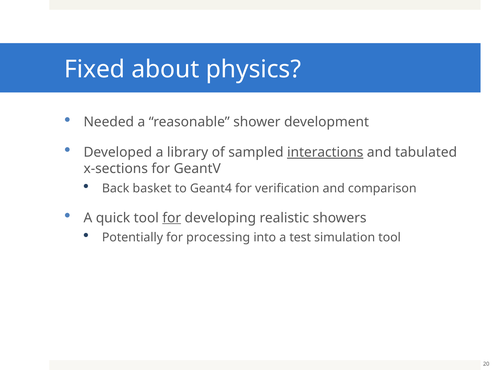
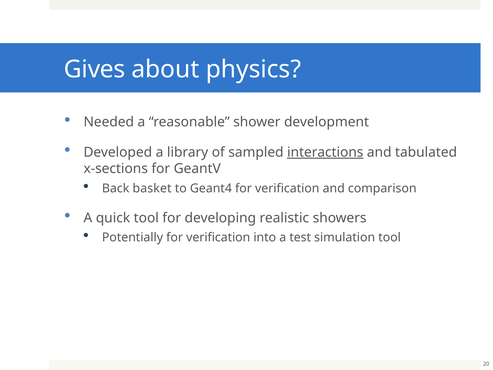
Fixed: Fixed -> Gives (95, 69)
for underline: present -> none (172, 218)
Potentially for processing: processing -> verification (218, 237)
